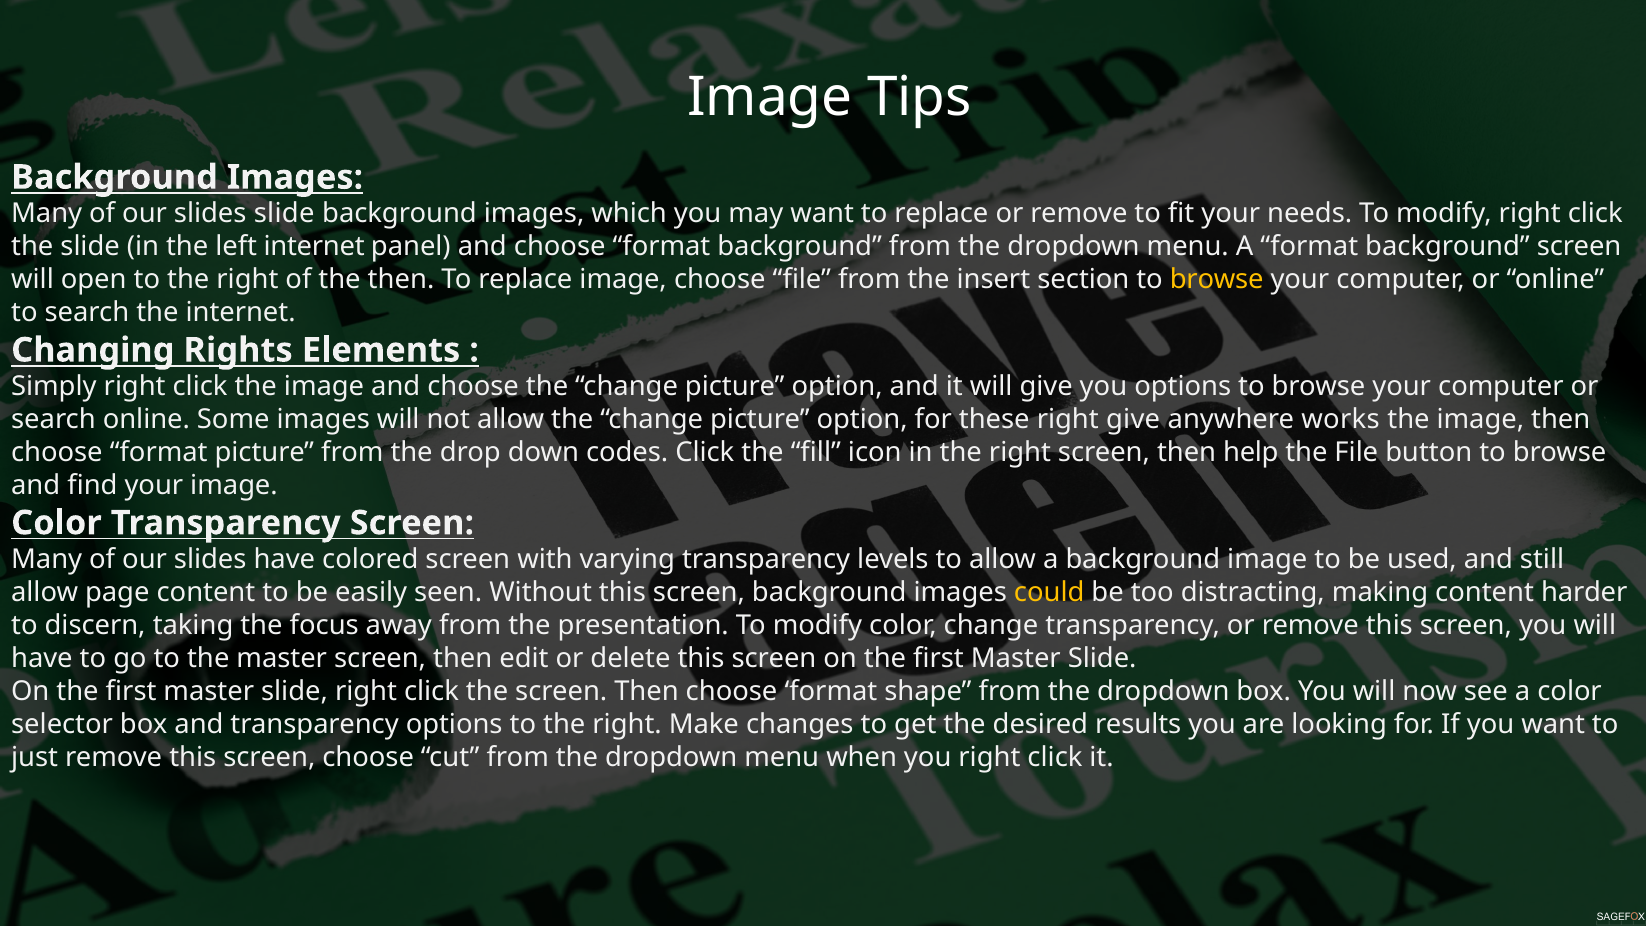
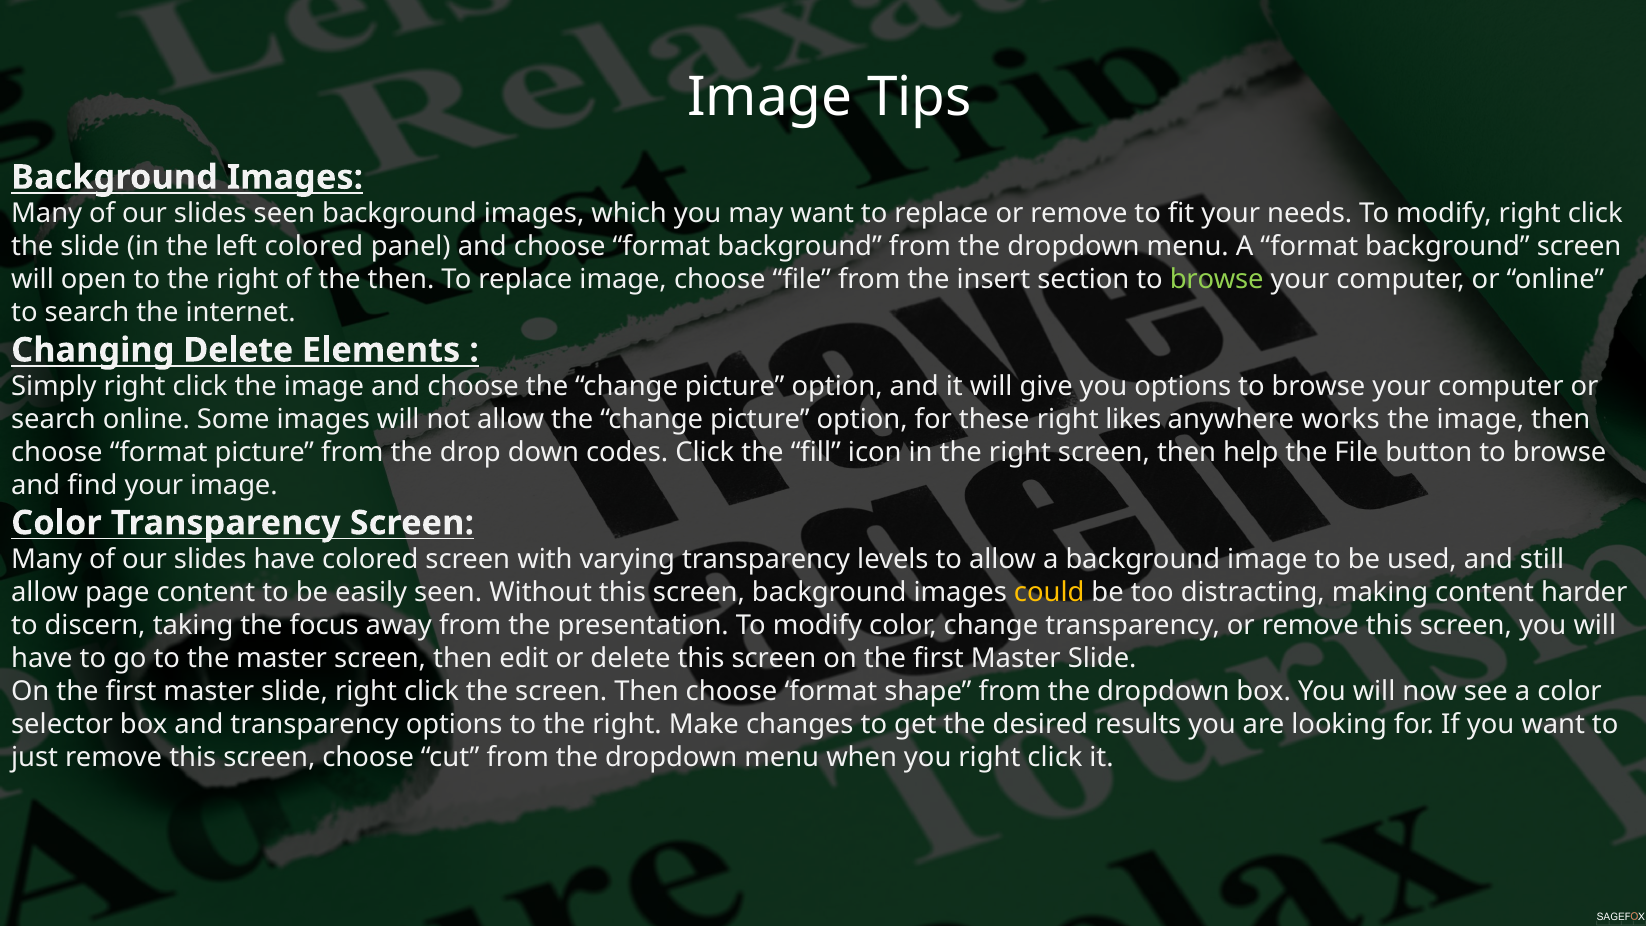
slides slide: slide -> seen (284, 214)
left internet: internet -> colored (314, 247)
browse colour: yellow -> light green (1217, 280)
Changing Rights: Rights -> Delete (238, 350)
right give: give -> likes (1133, 420)
